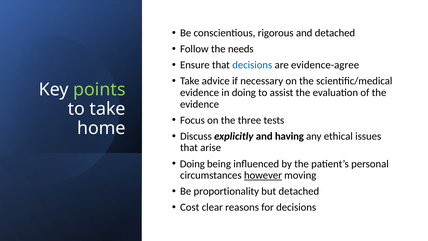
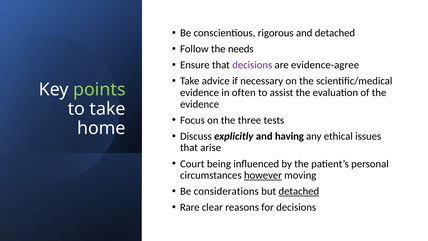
decisions colour: blue -> purple (252, 65)
in doing: doing -> often (244, 93)
Doing: Doing -> Court (192, 164)
proportionality: proportionality -> considerations (226, 191)
detached underline: none -> present (299, 191)
Cost: Cost -> Rare (190, 207)
